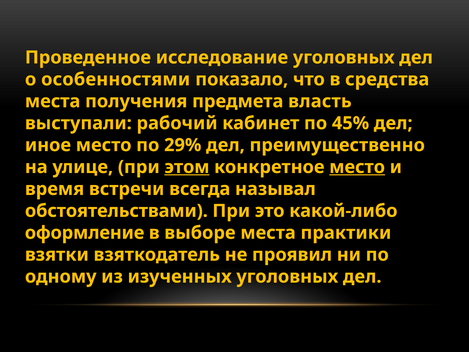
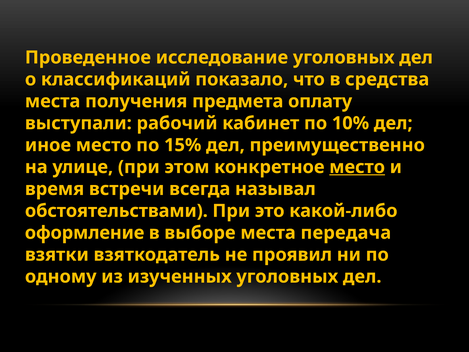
особенностями: особенностями -> классификаций (116, 79)
власть: власть -> оплату (320, 101)
45%: 45% -> 10% (350, 123)
29%: 29% -> 15% (183, 145)
этом underline: present -> none (187, 167)
практики: практики -> передача (346, 233)
